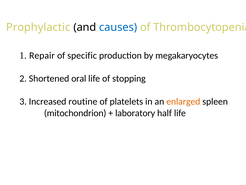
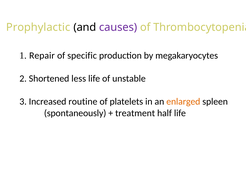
causes colour: blue -> purple (118, 27)
oral: oral -> less (79, 78)
stopping: stopping -> unstable (129, 78)
mitochondrion: mitochondrion -> spontaneously (75, 113)
laboratory: laboratory -> treatment (135, 113)
